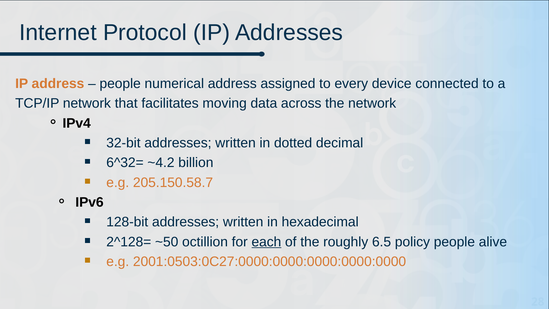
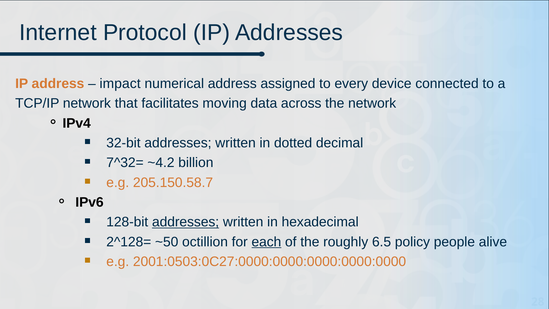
people: people -> impact (120, 84)
6^32=: 6^32= -> 7^32= (125, 163)
addresses underline: none -> present (186, 222)
